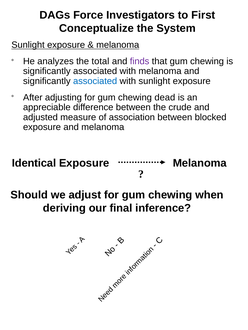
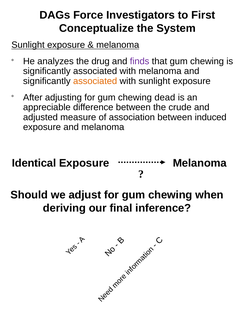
total: total -> drug (101, 61)
associated colour: blue -> orange (95, 81)
blocked: blocked -> induced (211, 117)
